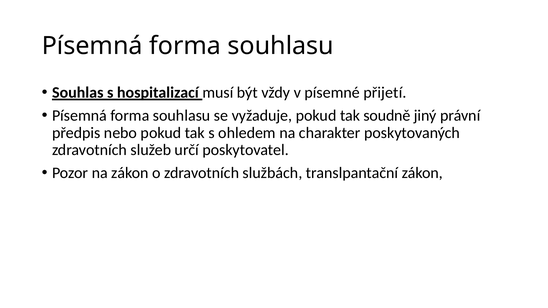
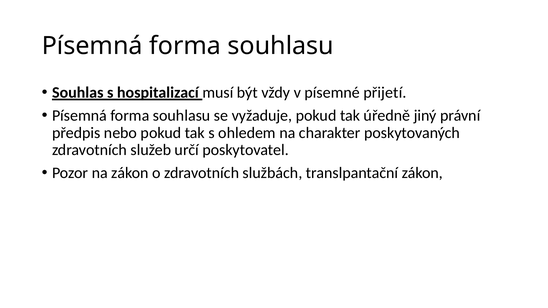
soudně: soudně -> úředně (387, 116)
